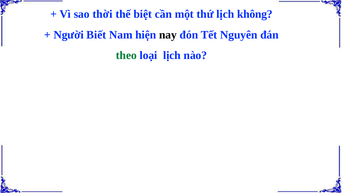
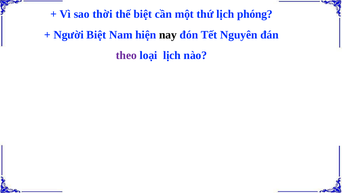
không: không -> phóng (255, 14)
Người Biết: Biết -> Biệt (96, 35)
theo colour: green -> purple (126, 55)
